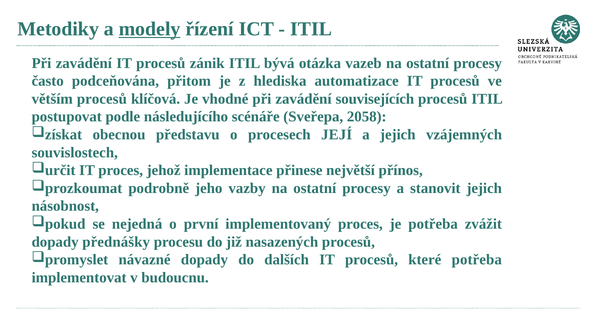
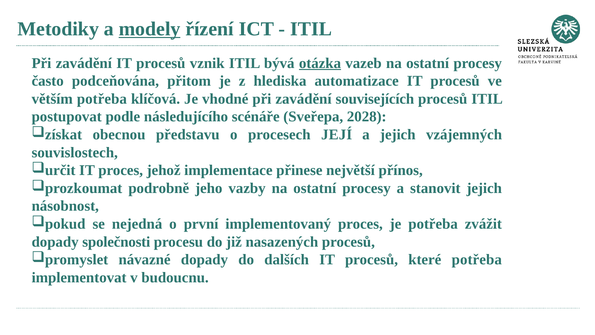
zánik: zánik -> vznik (207, 63)
otázka underline: none -> present (320, 63)
větším procesů: procesů -> potřeba (102, 99)
2058: 2058 -> 2028 (367, 117)
přednášky: přednášky -> společnosti (116, 242)
